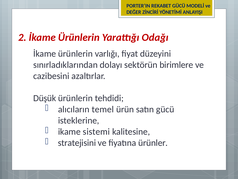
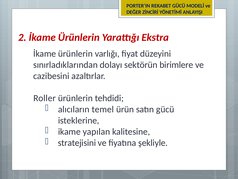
Odağı: Odağı -> Ekstra (155, 37)
Düşük: Düşük -> Roller (45, 98)
sistemi: sistemi -> yapılan (96, 131)
ürünler: ürünler -> şekliyle (153, 142)
